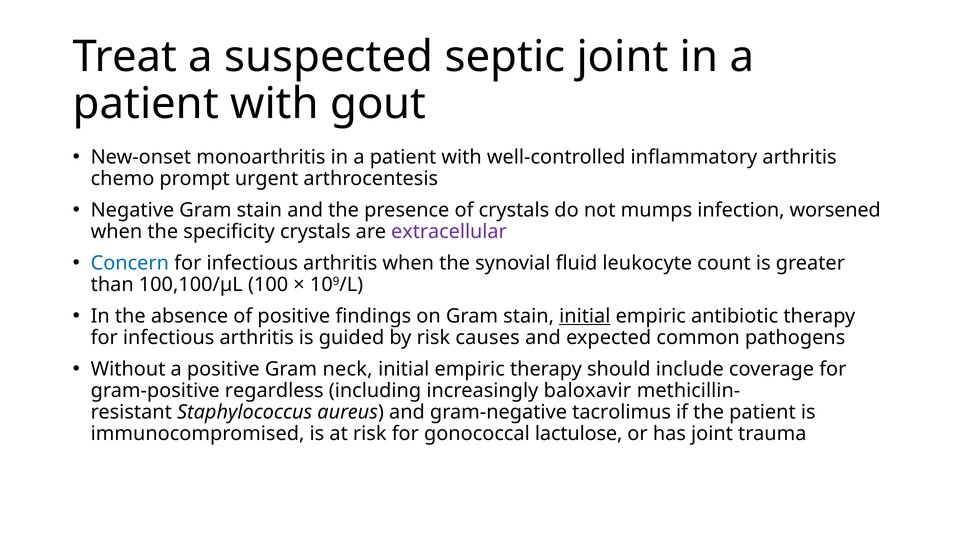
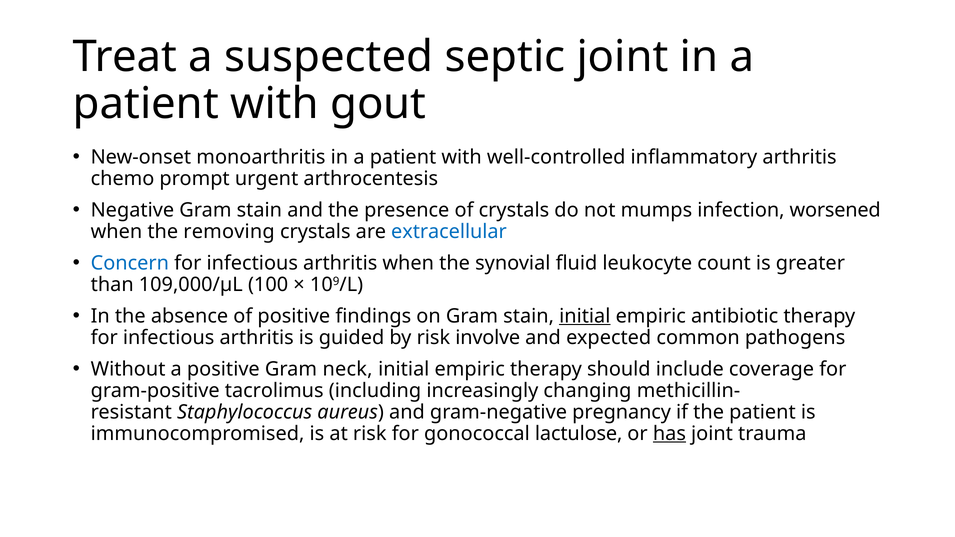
specificity: specificity -> removing (229, 232)
extracellular colour: purple -> blue (449, 232)
100,100/µL: 100,100/µL -> 109,000/µL (191, 285)
causes: causes -> involve (488, 338)
regardless: regardless -> tacrolimus (274, 391)
baloxavir: baloxavir -> changing (587, 391)
tacrolimus: tacrolimus -> pregnancy (622, 412)
has underline: none -> present (669, 434)
